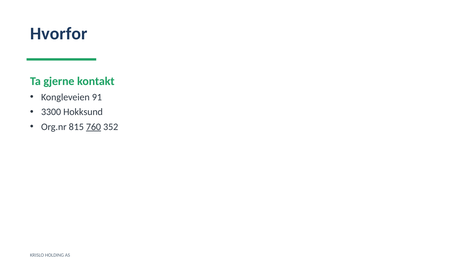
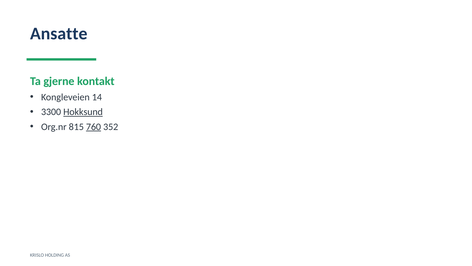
Hvorfor: Hvorfor -> Ansatte (59, 34)
91: 91 -> 14 (97, 97)
Hokksund underline: none -> present (83, 112)
